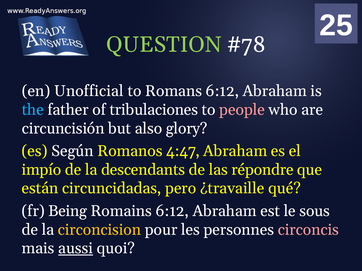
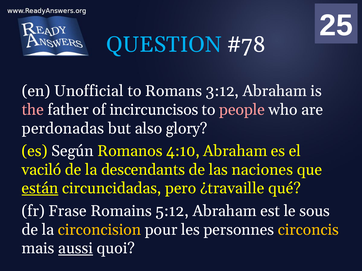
QUESTION colour: light green -> light blue (164, 45)
Romans 6:12: 6:12 -> 3:12 (222, 91)
the colour: light blue -> pink (33, 110)
tribulaciones: tribulaciones -> incircuncisos (154, 110)
circuncisión: circuncisión -> perdonadas (63, 129)
4:47: 4:47 -> 4:10 (183, 151)
impío: impío -> vaciló (41, 170)
répondre: répondre -> naciones (262, 170)
están underline: none -> present (40, 189)
Being: Being -> Frase (68, 211)
Romains 6:12: 6:12 -> 5:12 (172, 211)
circoncis colour: pink -> yellow (308, 230)
